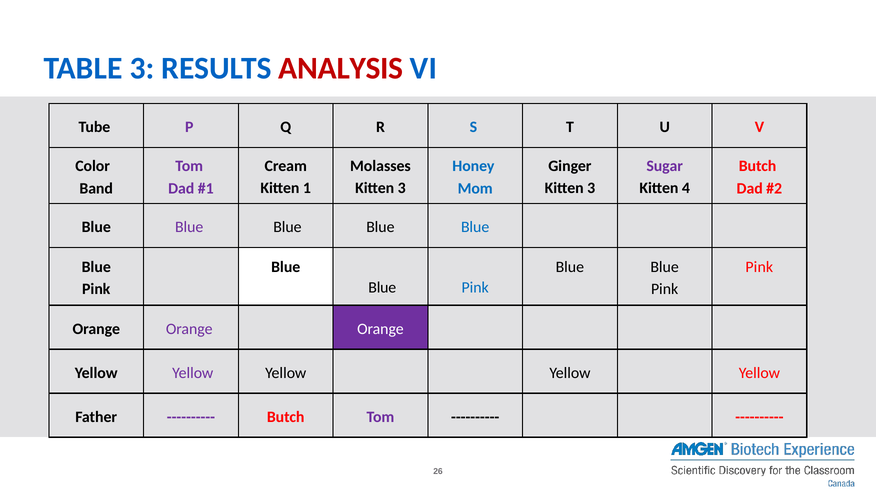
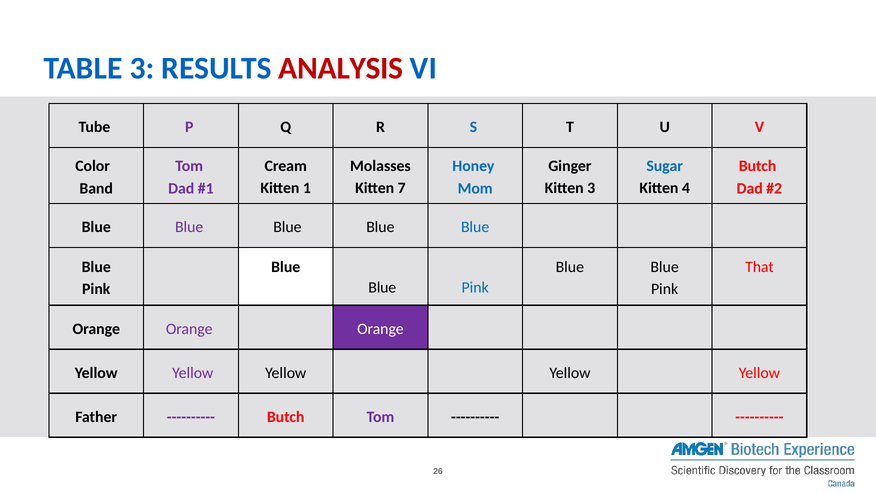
Sugar colour: purple -> blue (665, 166)
3: 3 -> 7 (402, 188)
Pink: Pink -> That (759, 267)
